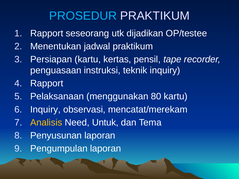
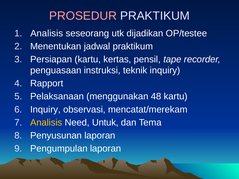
PROSEDUR colour: light blue -> pink (83, 16)
Rapport: Rapport -> Analisis (47, 33)
80: 80 -> 48 (156, 97)
